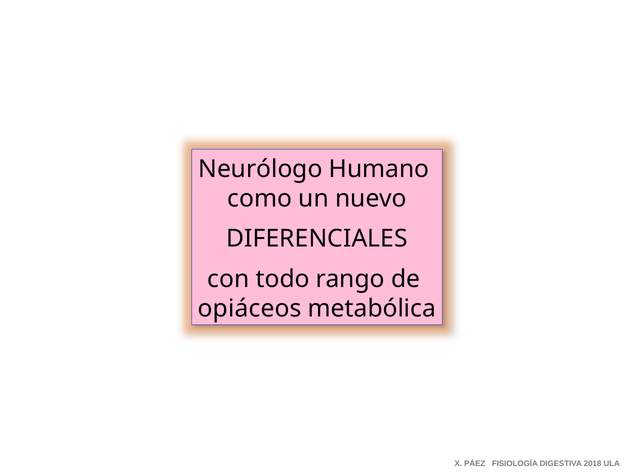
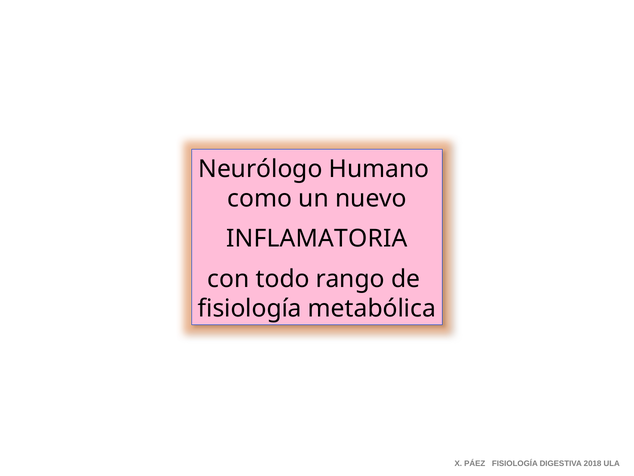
DIFERENCIALES: DIFERENCIALES -> INFLAMATORIA (317, 239)
opiáceos: opiáceos -> fisiología (250, 308)
